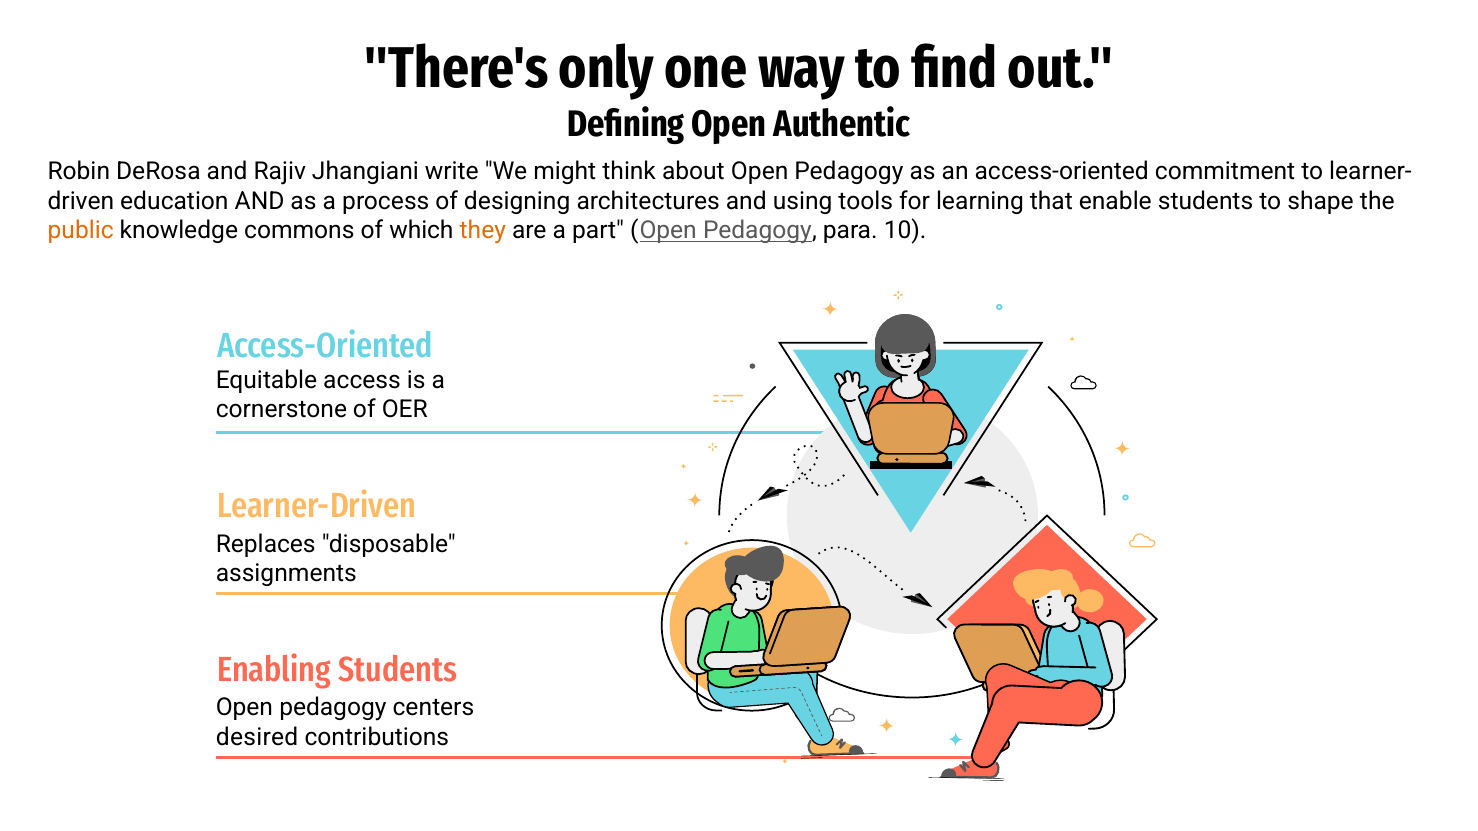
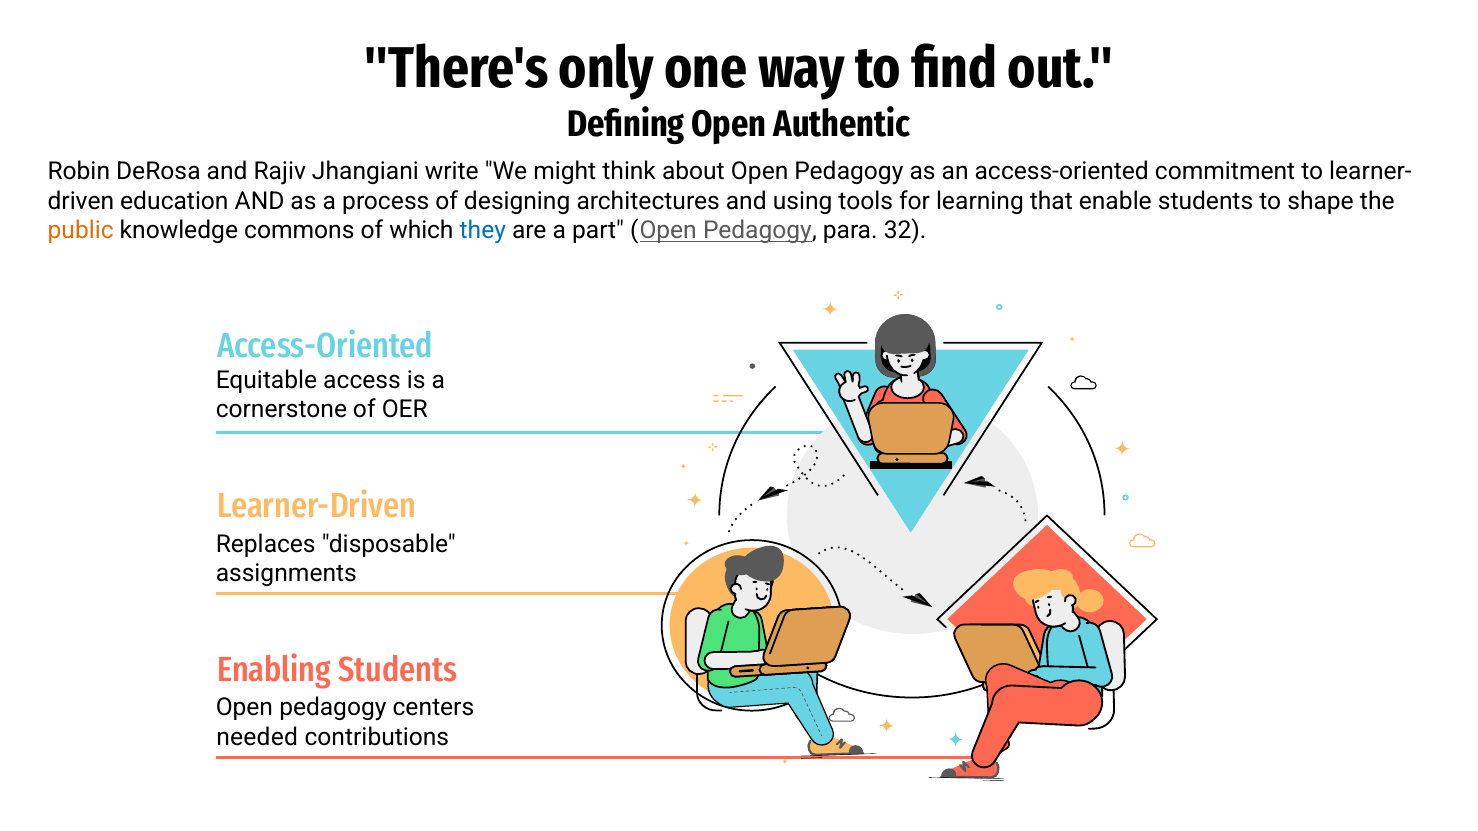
they colour: orange -> blue (483, 231)
10: 10 -> 32 (905, 231)
desired: desired -> needed (257, 738)
